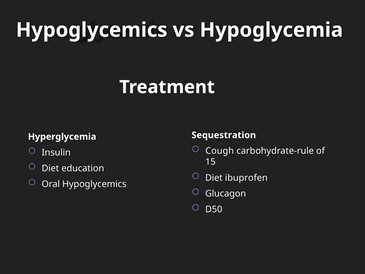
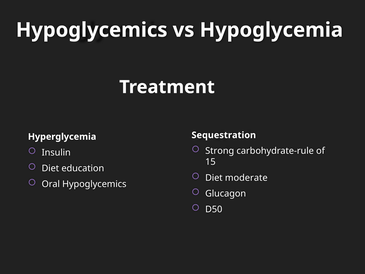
Cough: Cough -> Strong (220, 151)
ibuprofen: ibuprofen -> moderate (246, 178)
